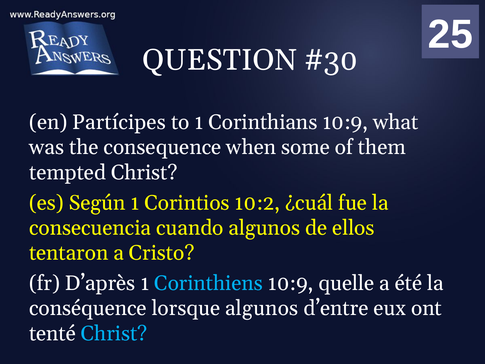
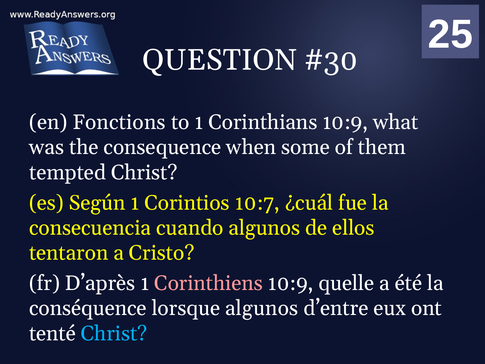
Partícipes: Partícipes -> Fonctions (119, 122)
10:2: 10:2 -> 10:7 (257, 203)
Corinthiens colour: light blue -> pink (209, 283)
